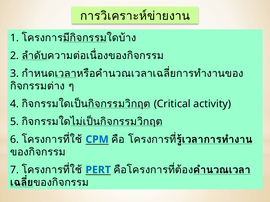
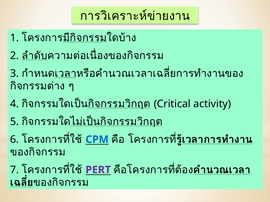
PERT colour: blue -> purple (98, 170)
